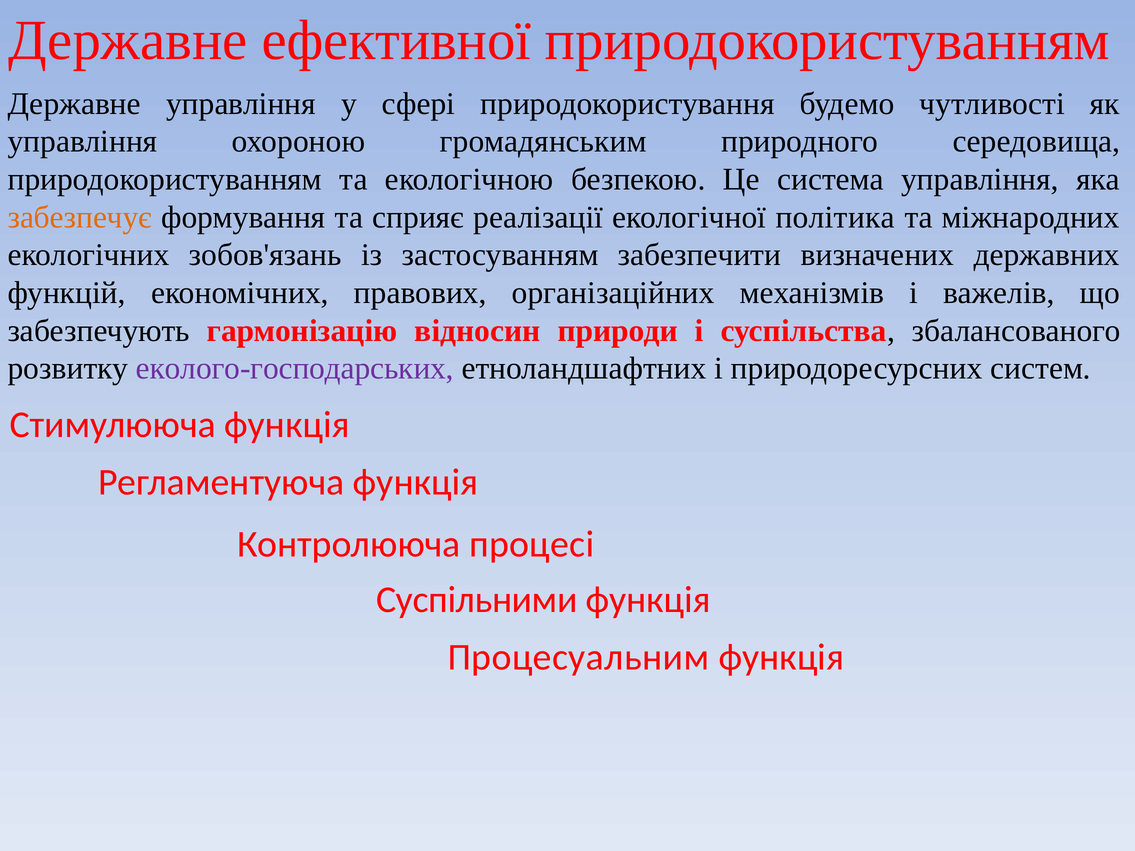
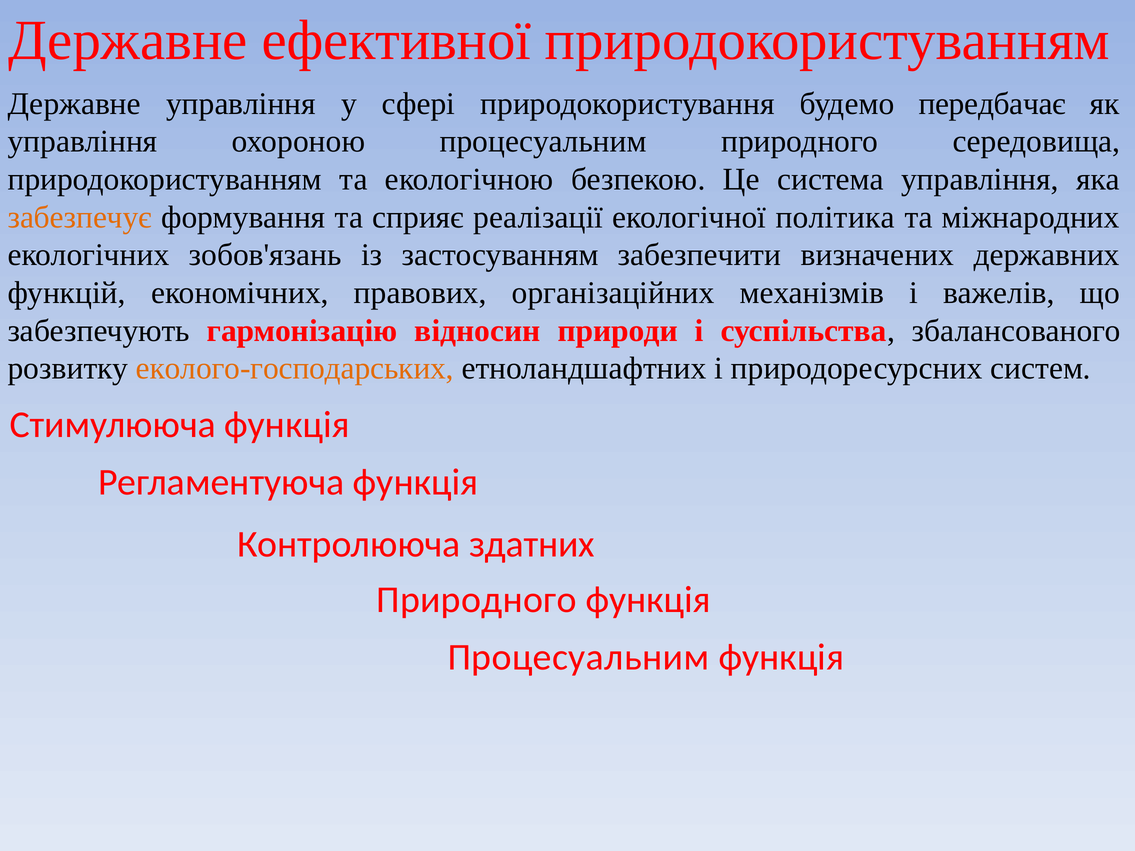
чутливості: чутливості -> передбачає (992, 104)
охороною громадянським: громадянським -> процесуальним (543, 142)
еколого-господарських colour: purple -> orange (295, 369)
процесі: процесі -> здатних (532, 544)
Суспільними: Суспільними -> Природного (477, 600)
